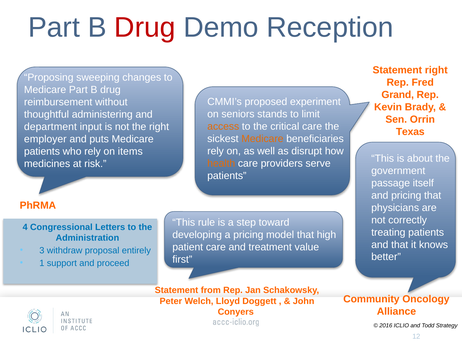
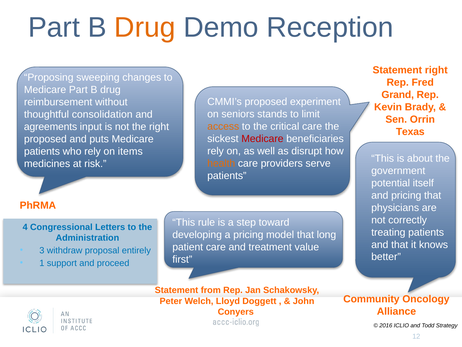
Drug colour: red -> orange (145, 27)
administering: administering -> consolidation (102, 114)
department: department -> agreements (51, 127)
Medicare colour: orange -> red (262, 139)
employer: employer -> proposed (45, 139)
passage: passage -> potential (391, 183)
high: high -> long (326, 234)
